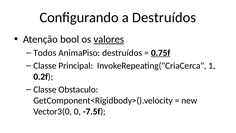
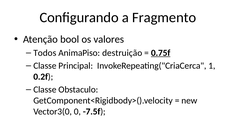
a Destruídos: Destruídos -> Fragmento (164, 17)
valores underline: present -> none (109, 39)
AnimaPiso destruídos: destruídos -> destruição (122, 53)
